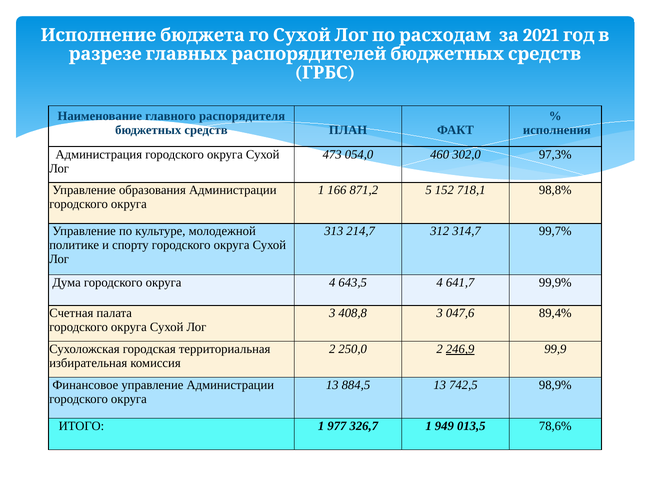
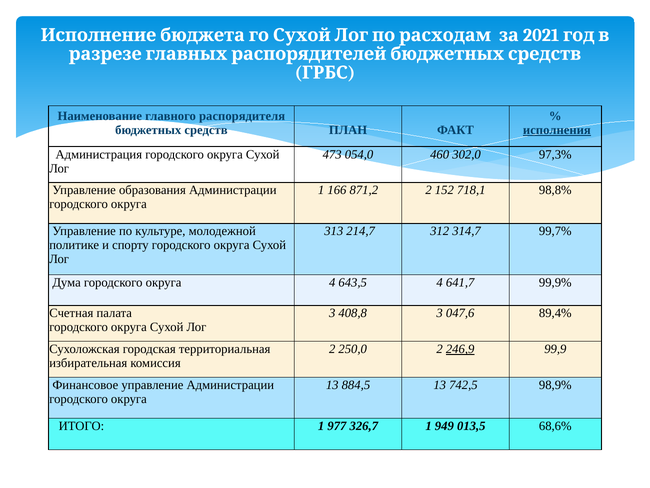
исполнения underline: none -> present (557, 130)
871,2 5: 5 -> 2 (429, 190)
78,6%: 78,6% -> 68,6% (555, 425)
